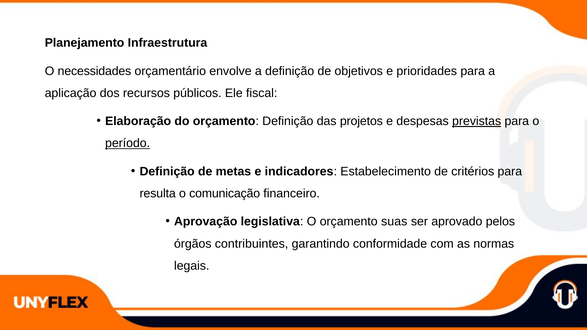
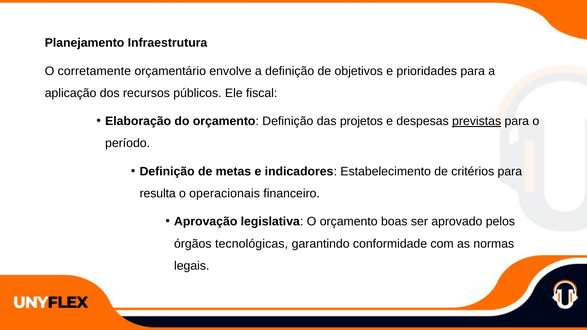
necessidades: necessidades -> corretamente (94, 71)
período underline: present -> none (128, 143)
comunicação: comunicação -> operacionais (225, 194)
suas: suas -> boas (394, 222)
contribuintes: contribuintes -> tecnológicas (252, 244)
